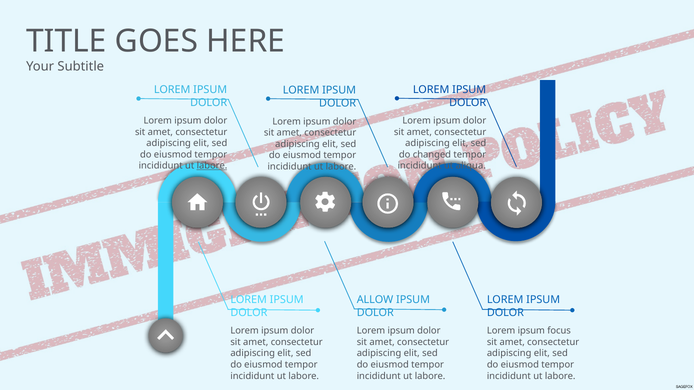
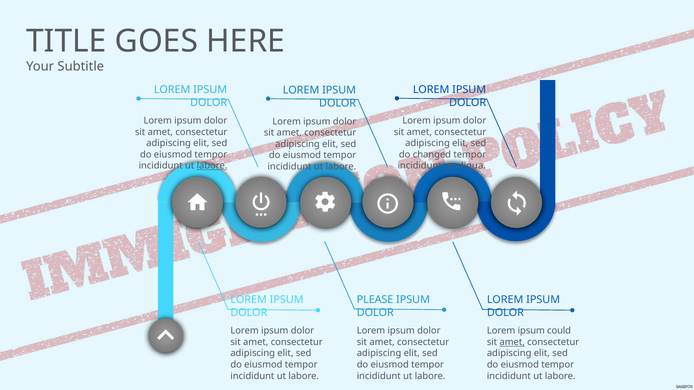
ALLOW: ALLOW -> PLEASE (375, 300)
focus: focus -> could (559, 331)
amet underline: none -> present (512, 342)
